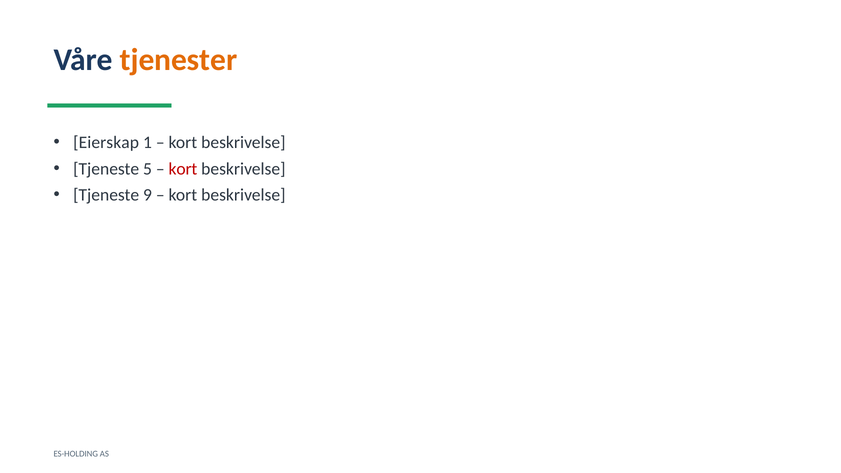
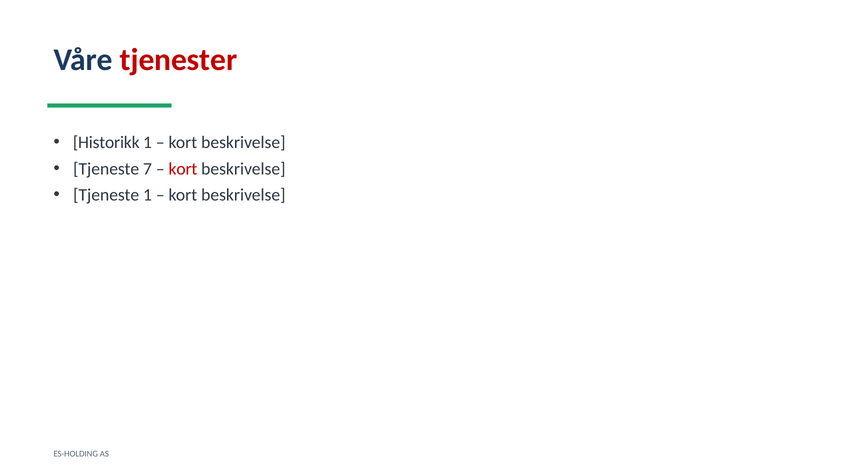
tjenester colour: orange -> red (179, 60)
Eierskap: Eierskap -> Historikk (106, 142)
5: 5 -> 7 (147, 169)
Tjeneste 9: 9 -> 1 (147, 195)
